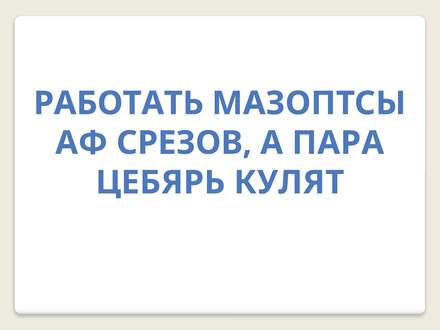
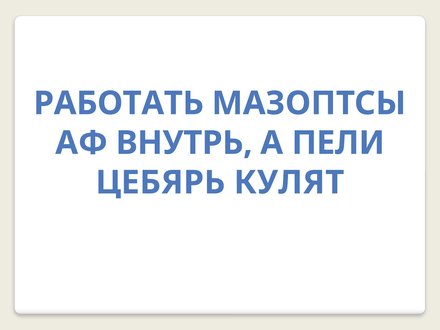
СРЕЗОВ: СРЕЗОВ -> ВНУТРЬ (184, 143)
ПАРА: ПАРА -> ПЕЛИ (338, 143)
